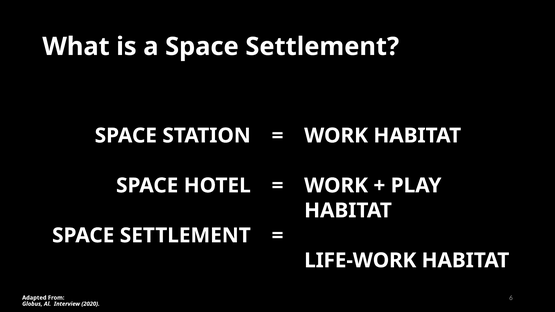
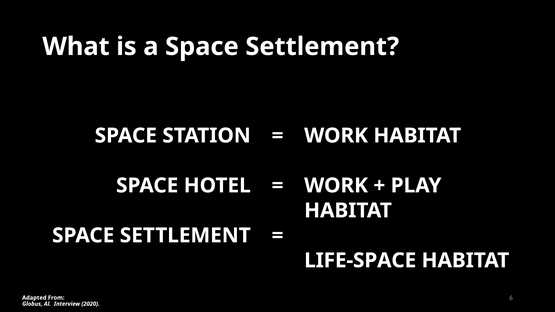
LIFE-WORK: LIFE-WORK -> LIFE-SPACE (360, 261)
